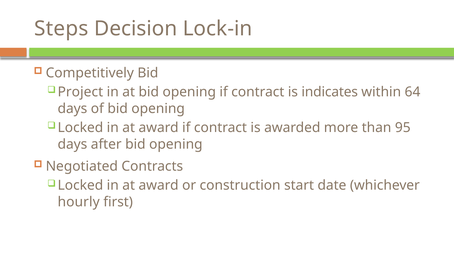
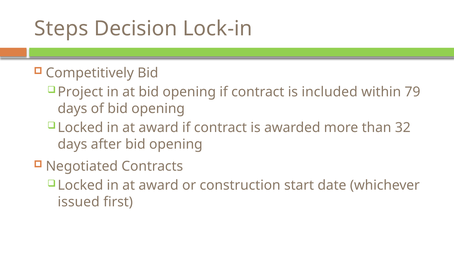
indicates: indicates -> included (330, 92)
64: 64 -> 79 (413, 92)
95: 95 -> 32 (403, 127)
hourly: hourly -> issued (79, 201)
